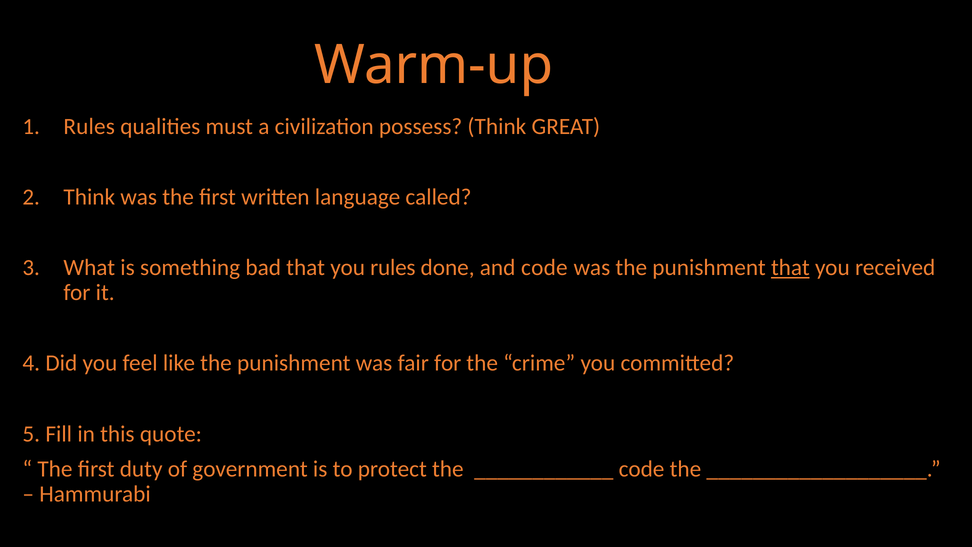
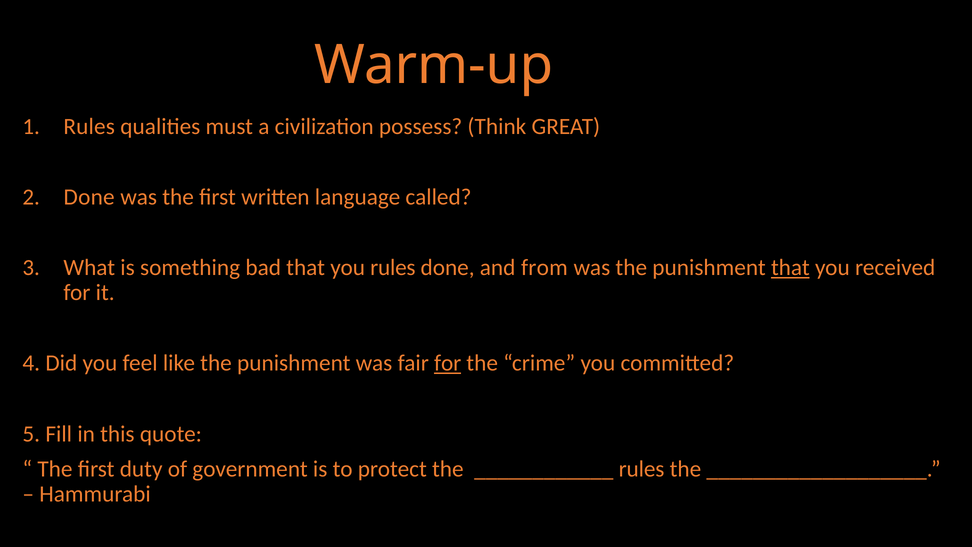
Think: Think -> Done (89, 197)
and code: code -> from (544, 267)
for underline: none -> present (448, 363)
code: code -> rules (642, 469)
